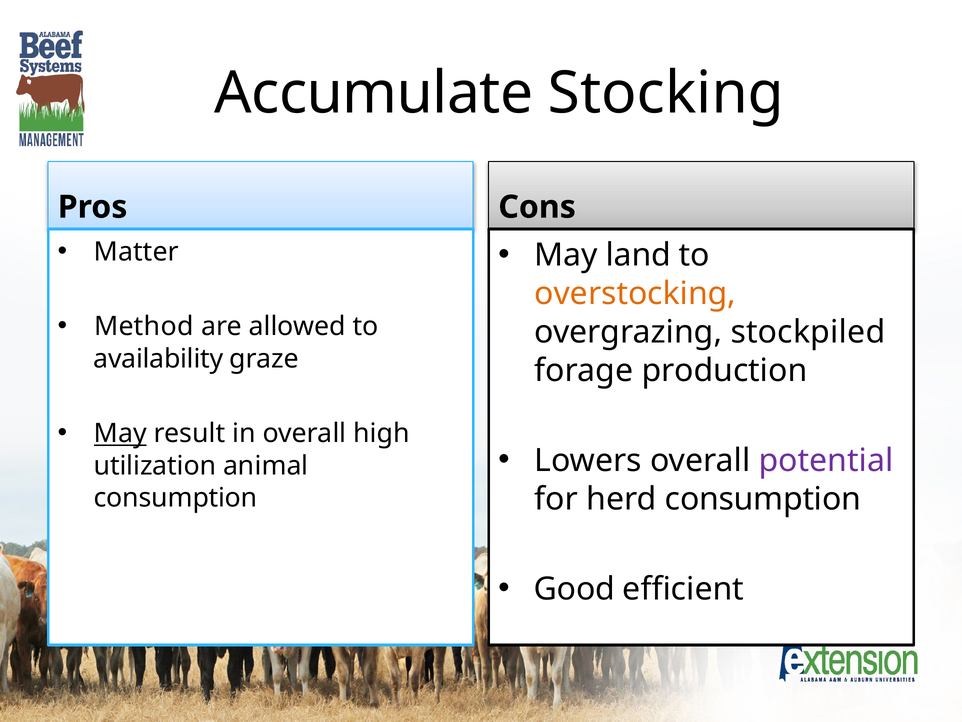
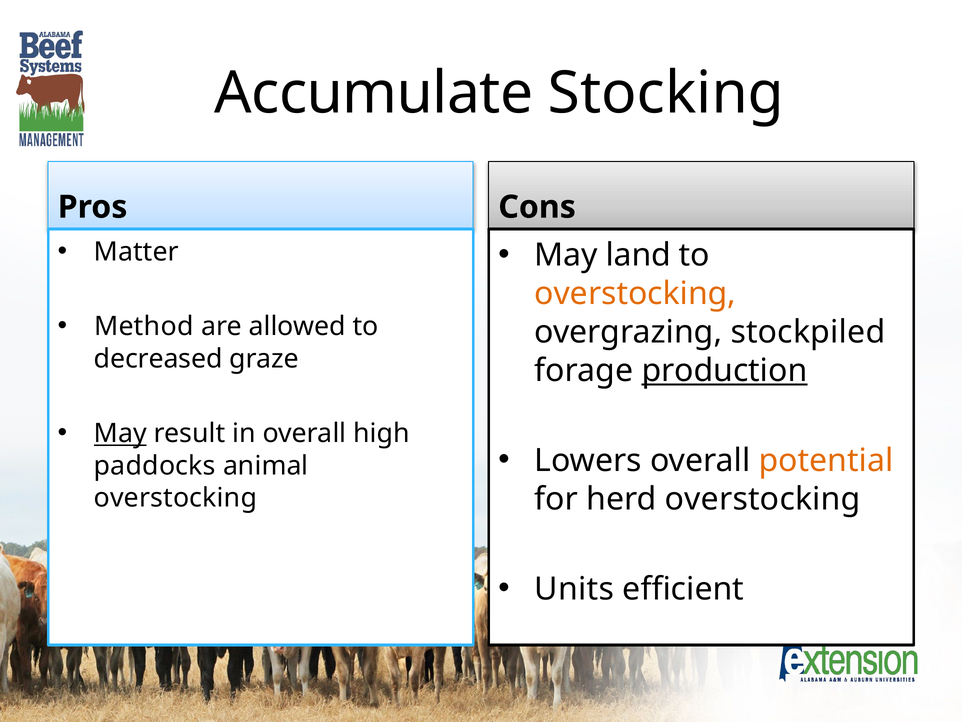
availability: availability -> decreased (158, 358)
production underline: none -> present (724, 371)
potential colour: purple -> orange (826, 460)
utilization: utilization -> paddocks (155, 465)
herd consumption: consumption -> overstocking (763, 499)
consumption: consumption -> overstocking (175, 497)
Good: Good -> Units (574, 589)
